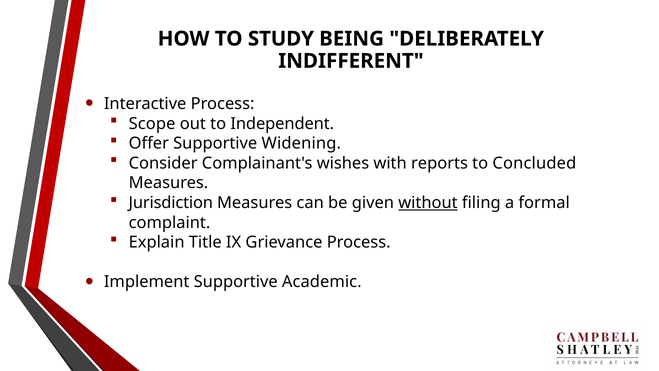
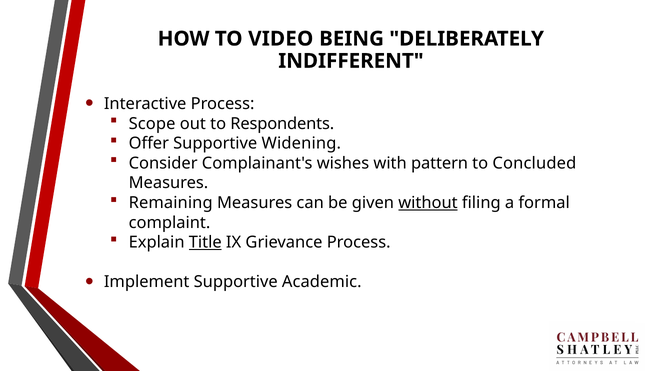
STUDY: STUDY -> VIDEO (281, 39)
Independent: Independent -> Respondents (282, 124)
reports: reports -> pattern (440, 163)
Jurisdiction: Jurisdiction -> Remaining (171, 203)
Title underline: none -> present (205, 242)
